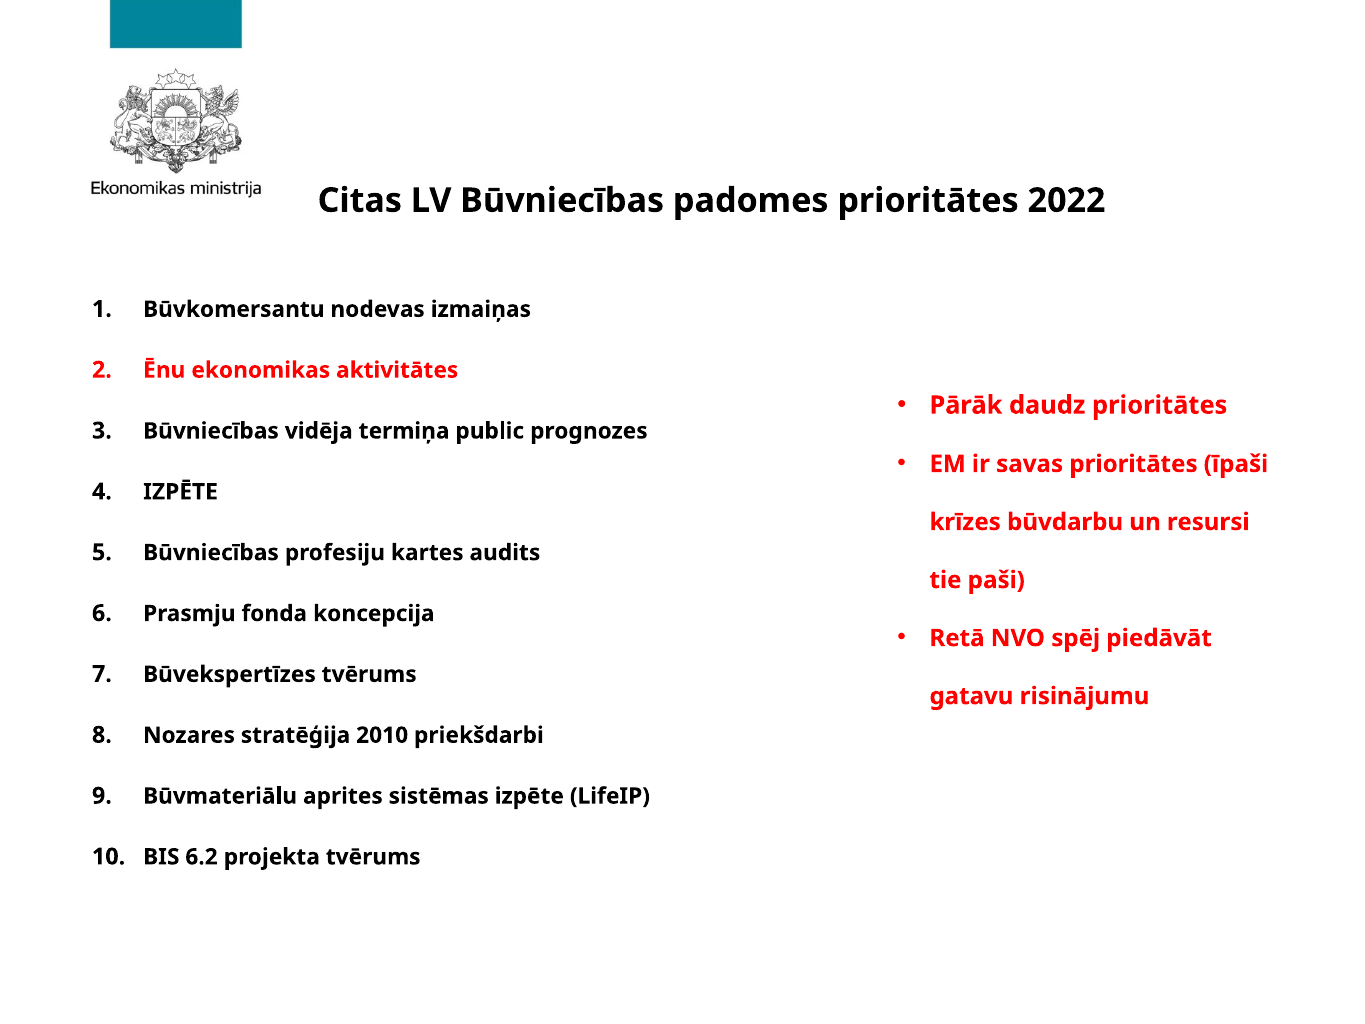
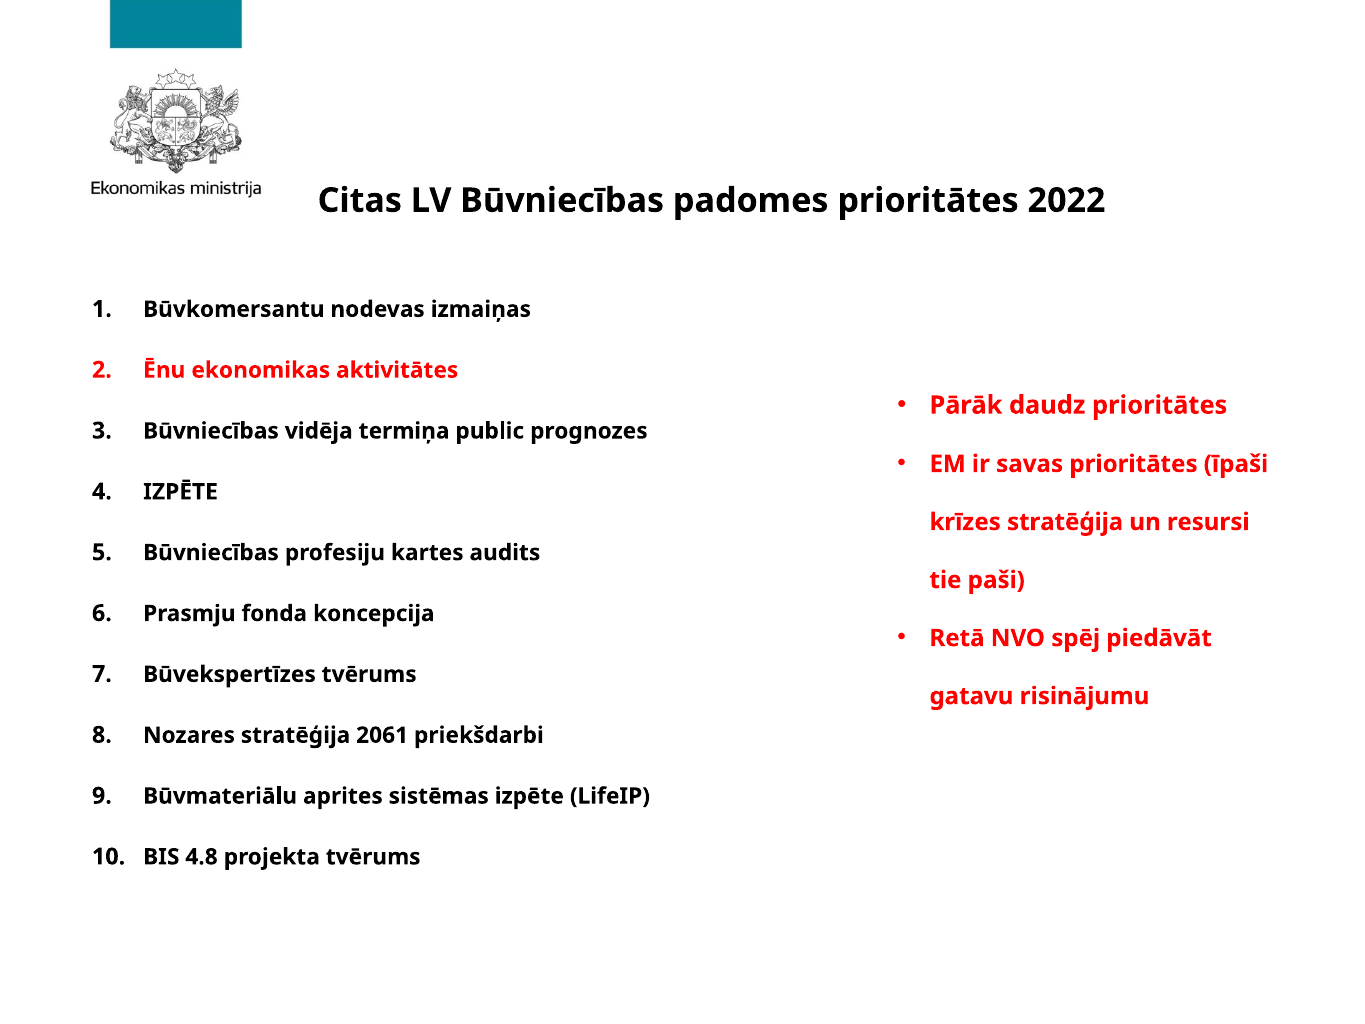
krīzes būvdarbu: būvdarbu -> stratēģija (1065, 522)
2010: 2010 -> 2061 (382, 735)
6.2: 6.2 -> 4.8 (202, 857)
